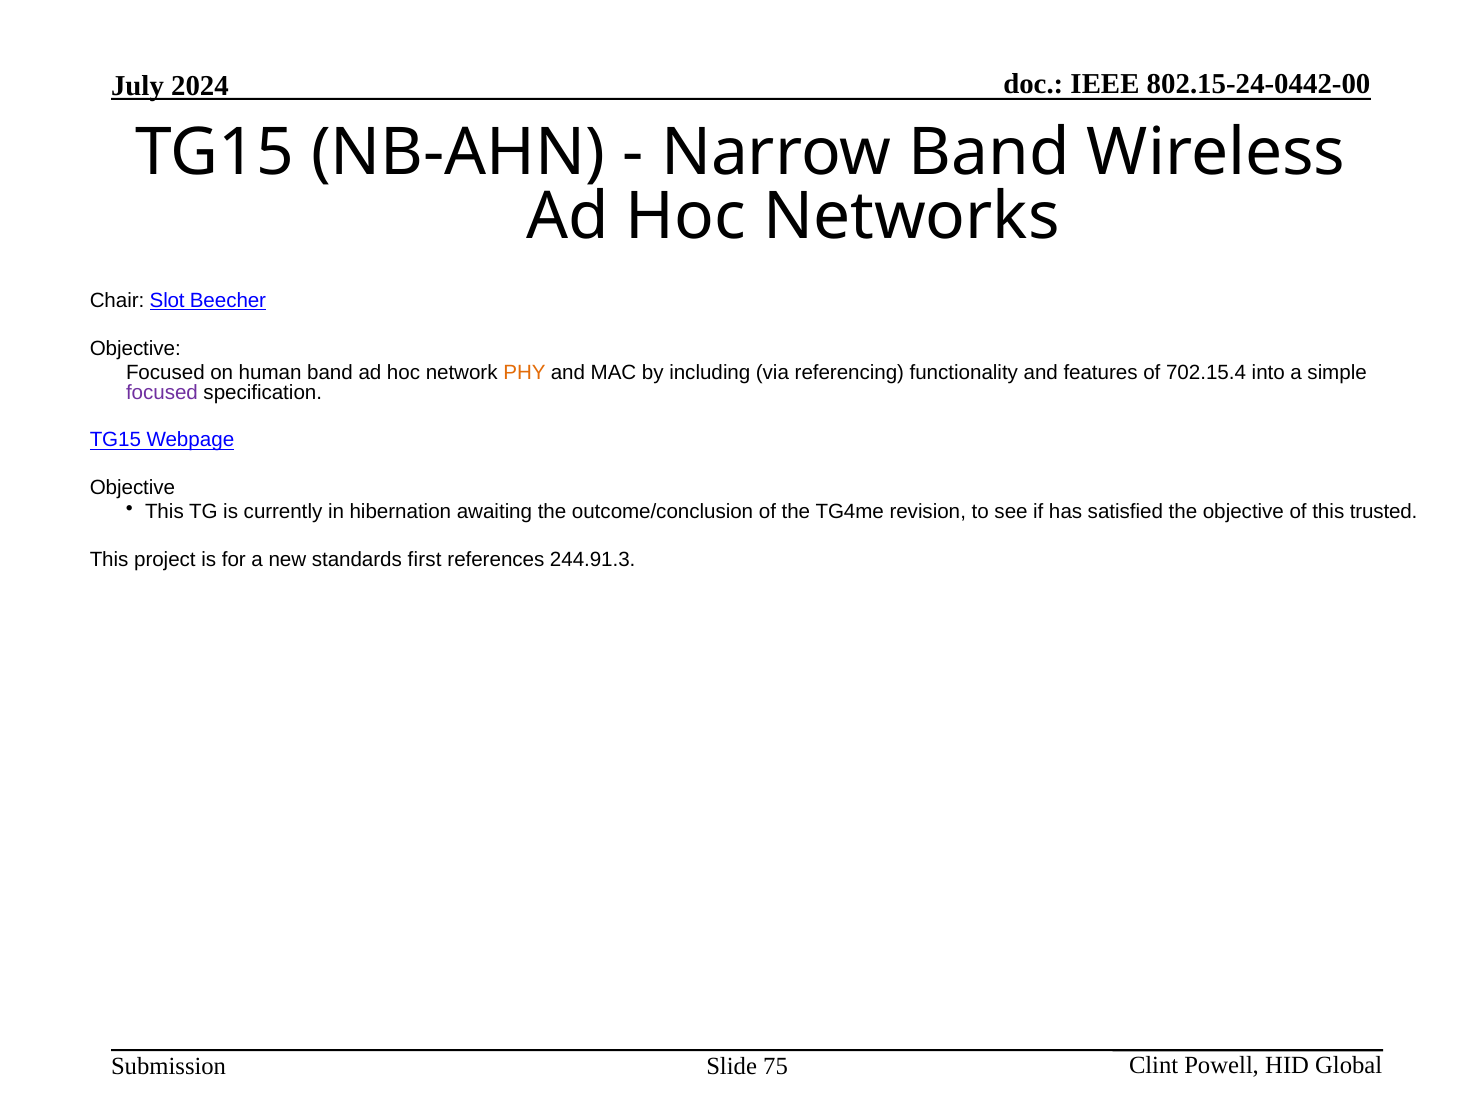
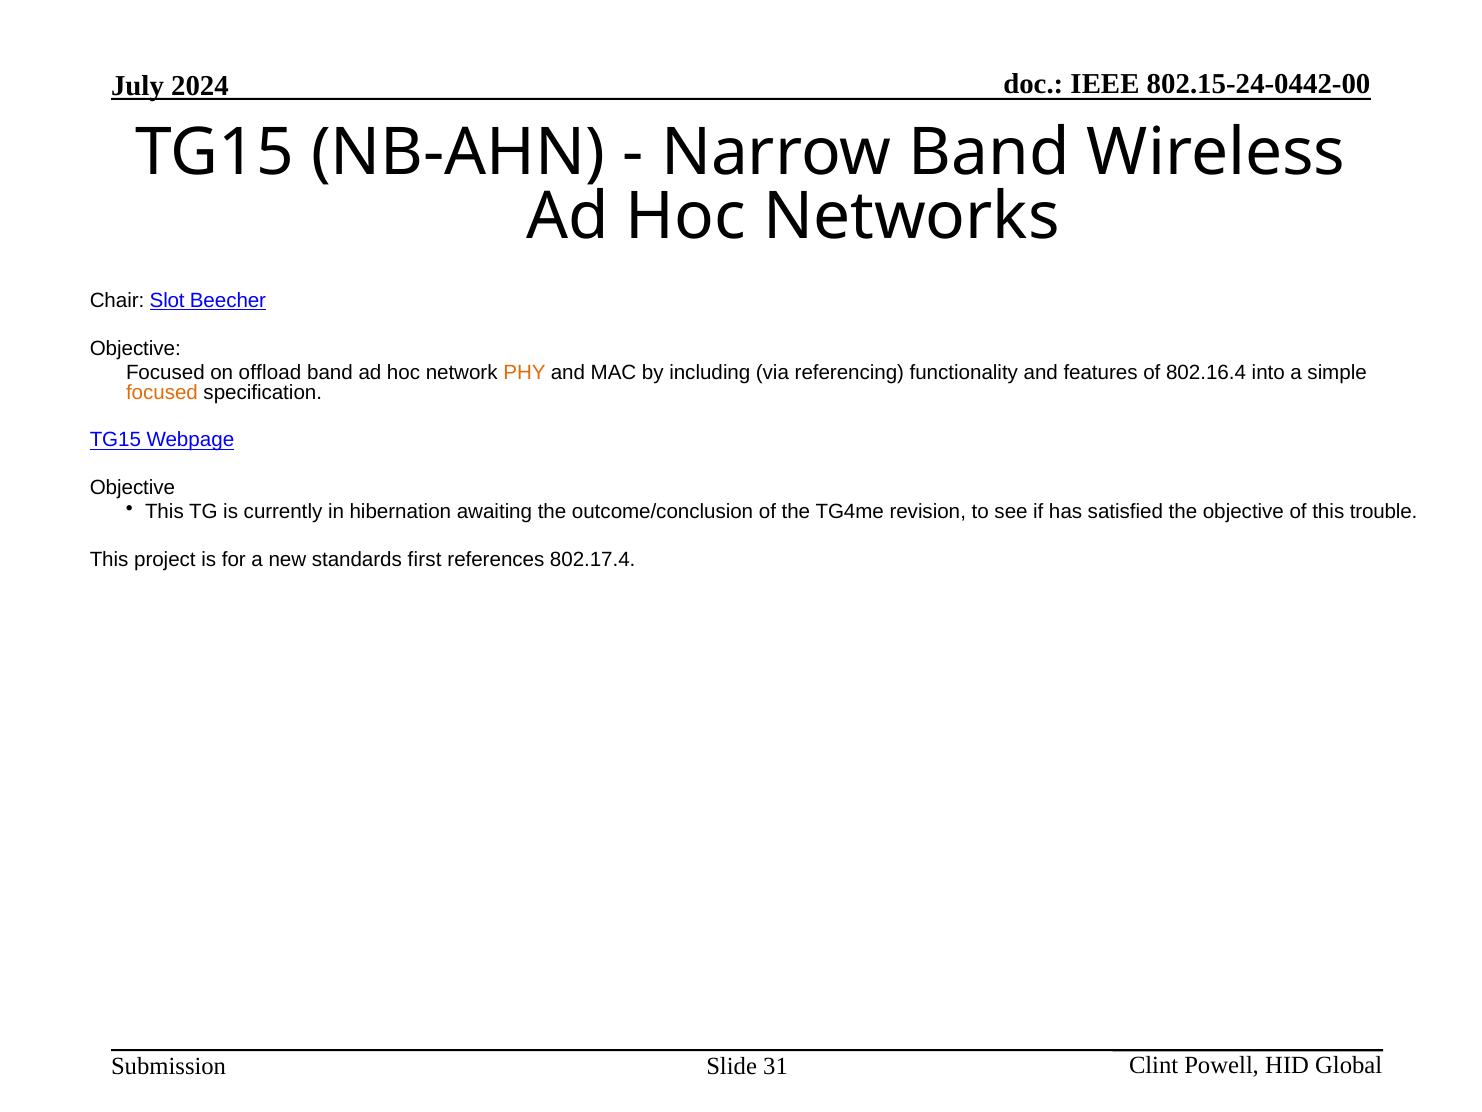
human: human -> offload (270, 372)
702.15.4: 702.15.4 -> 802.16.4 (1206, 372)
focused colour: purple -> orange (162, 392)
trusted: trusted -> trouble (1384, 512)
244.91.3: 244.91.3 -> 802.17.4 (593, 560)
75: 75 -> 31 (776, 1066)
